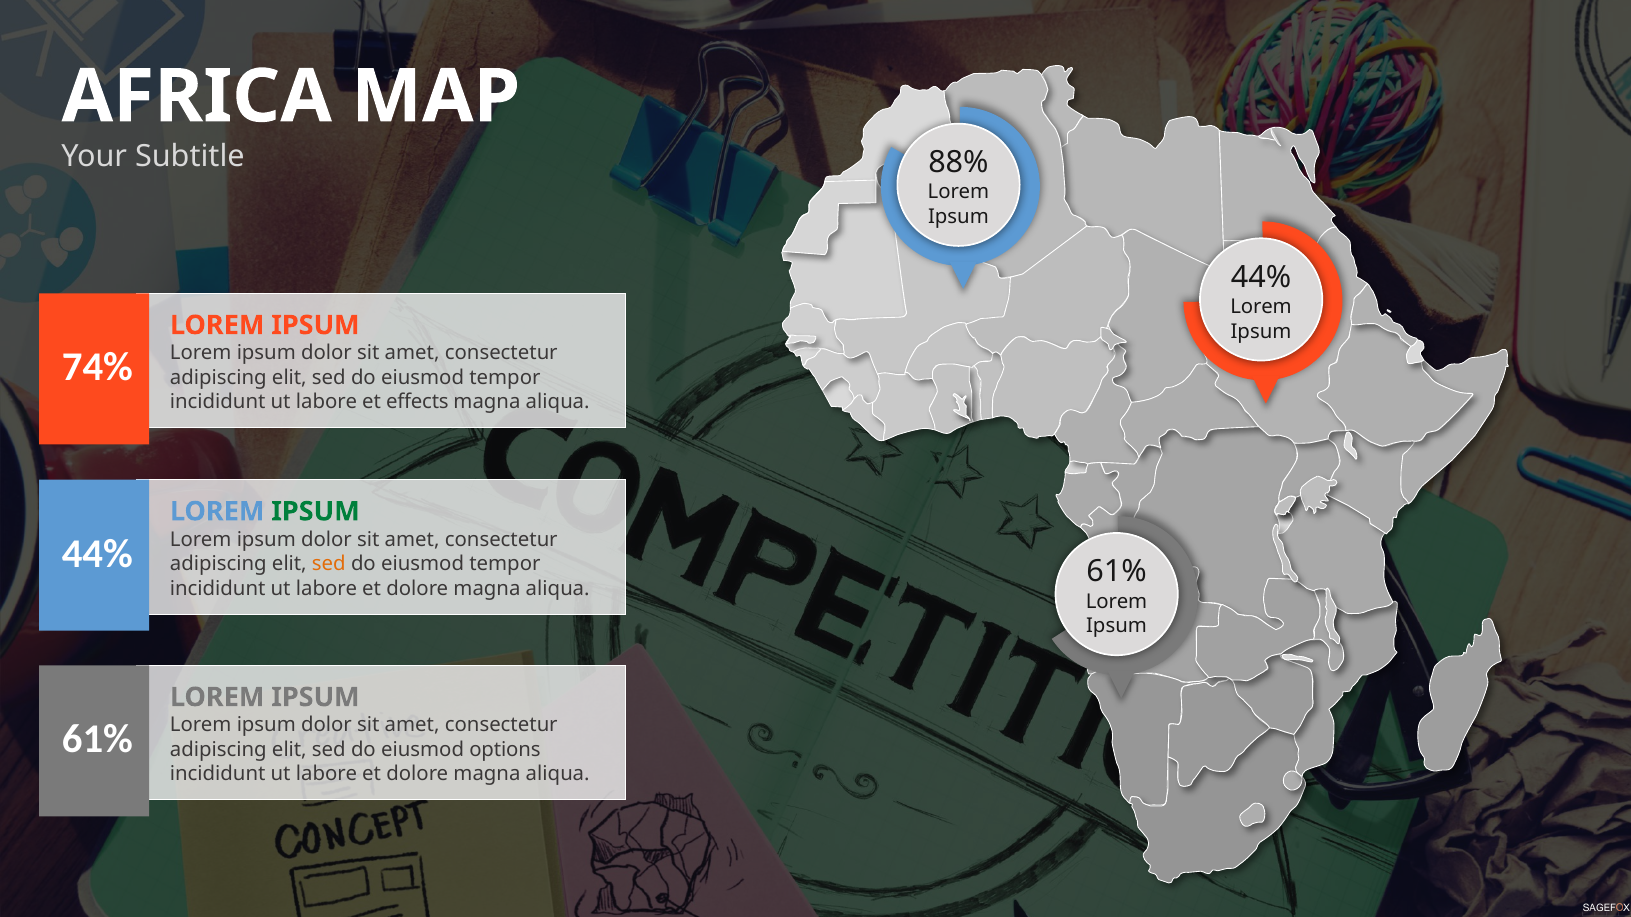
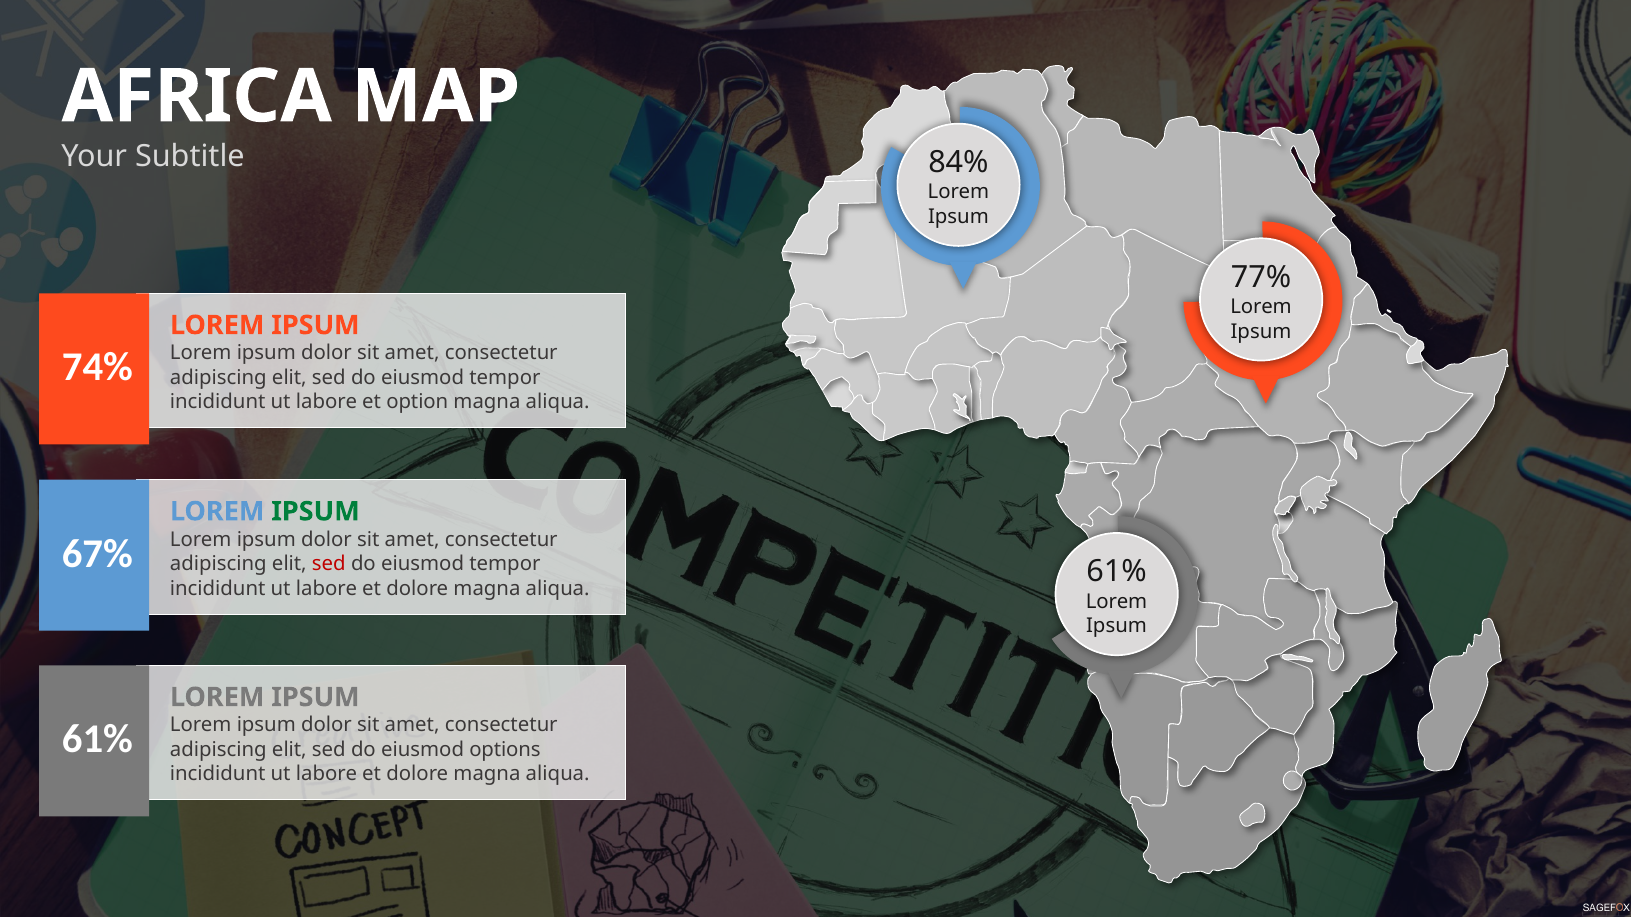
88%: 88% -> 84% (958, 163)
44%: 44% -> 77% (1261, 277)
effects: effects -> option (417, 402)
44%: 44% -> 67% (97, 554)
sed colour: orange -> red (329, 564)
